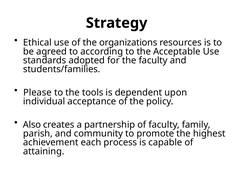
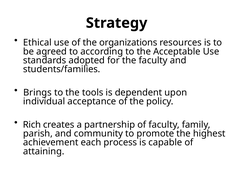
Please: Please -> Brings (37, 92)
Also: Also -> Rich (32, 125)
